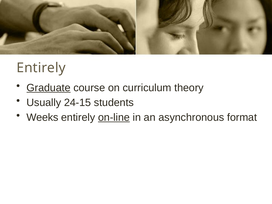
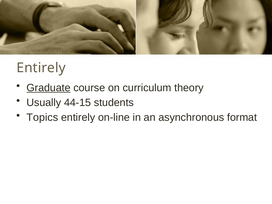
24-15: 24-15 -> 44-15 (78, 103)
Weeks: Weeks -> Topics (42, 117)
on-line underline: present -> none (114, 117)
